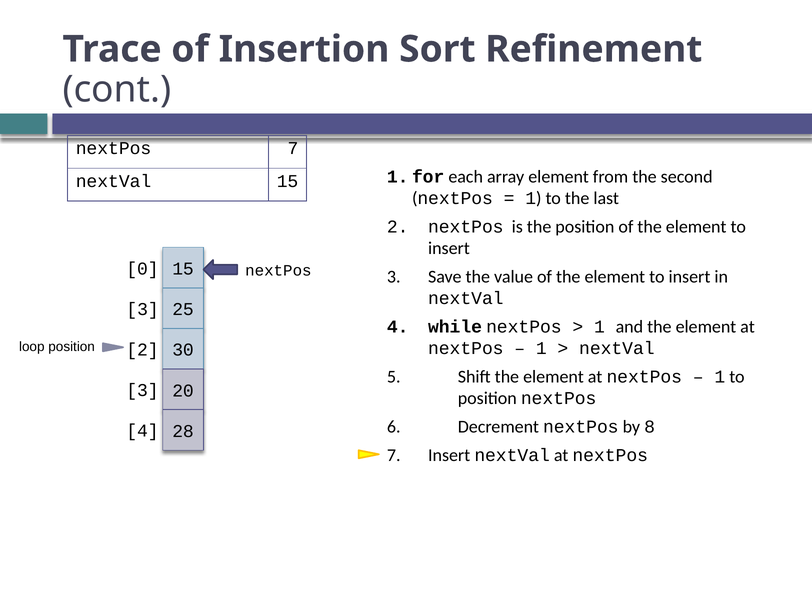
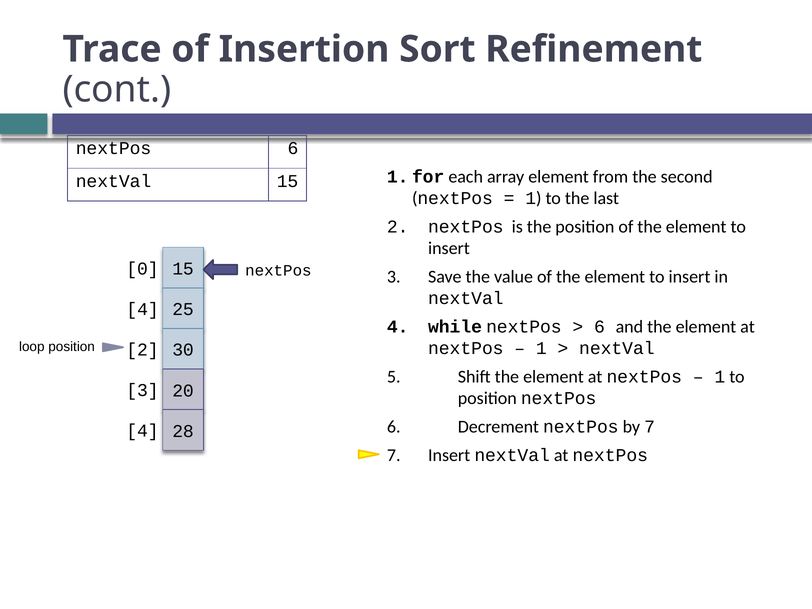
7: 7 -> 6 (293, 148)
3: 3 -> 4 (143, 309)
1: 1 -> 6 (599, 327)
by 8: 8 -> 7 (650, 427)
